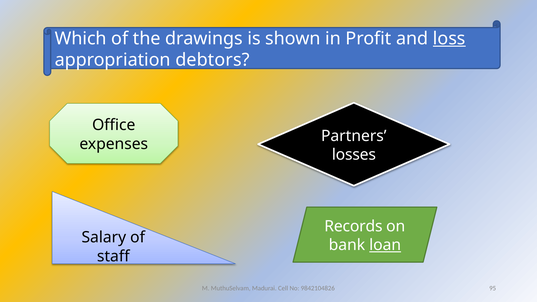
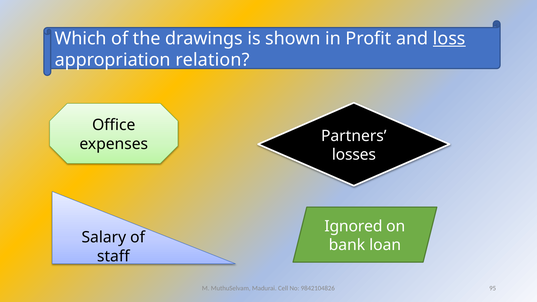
debtors: debtors -> relation (212, 60)
Records: Records -> Ignored (353, 226)
loan underline: present -> none (385, 245)
